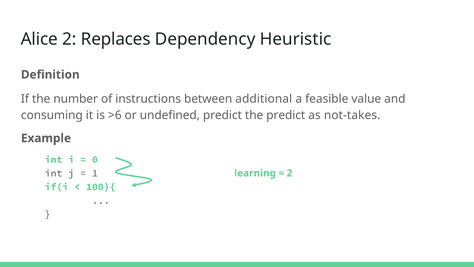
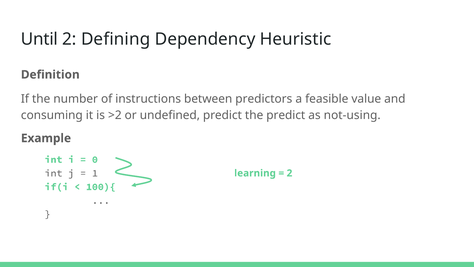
Alice: Alice -> Until (39, 39)
Replaces: Replaces -> Defining (116, 39)
additional: additional -> predictors (264, 99)
>6: >6 -> >2 (115, 115)
not-takes: not-takes -> not-using (352, 115)
